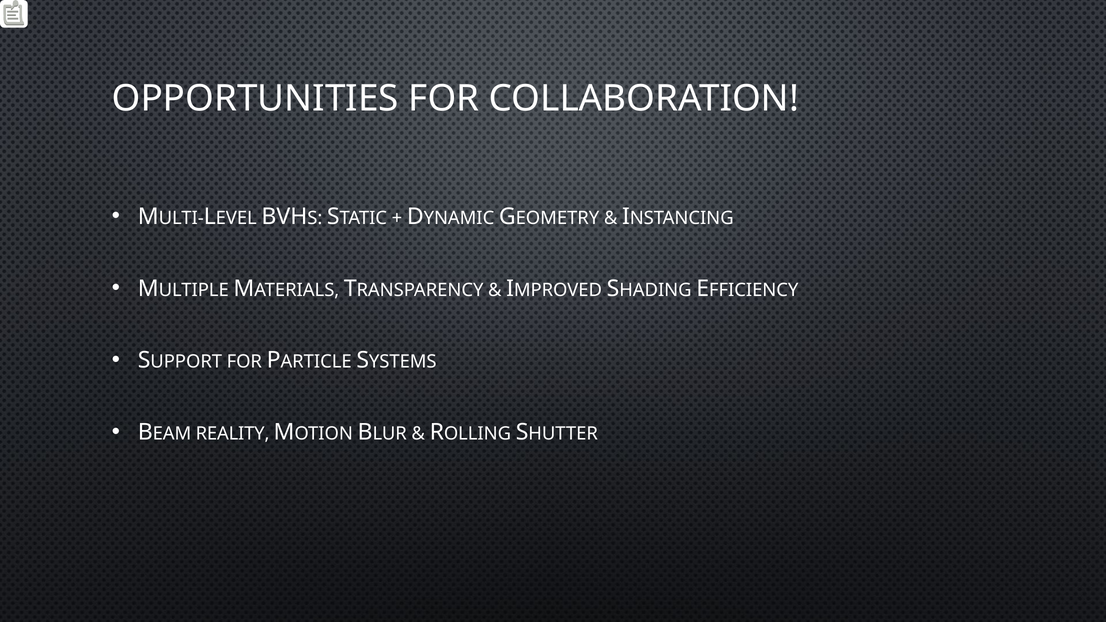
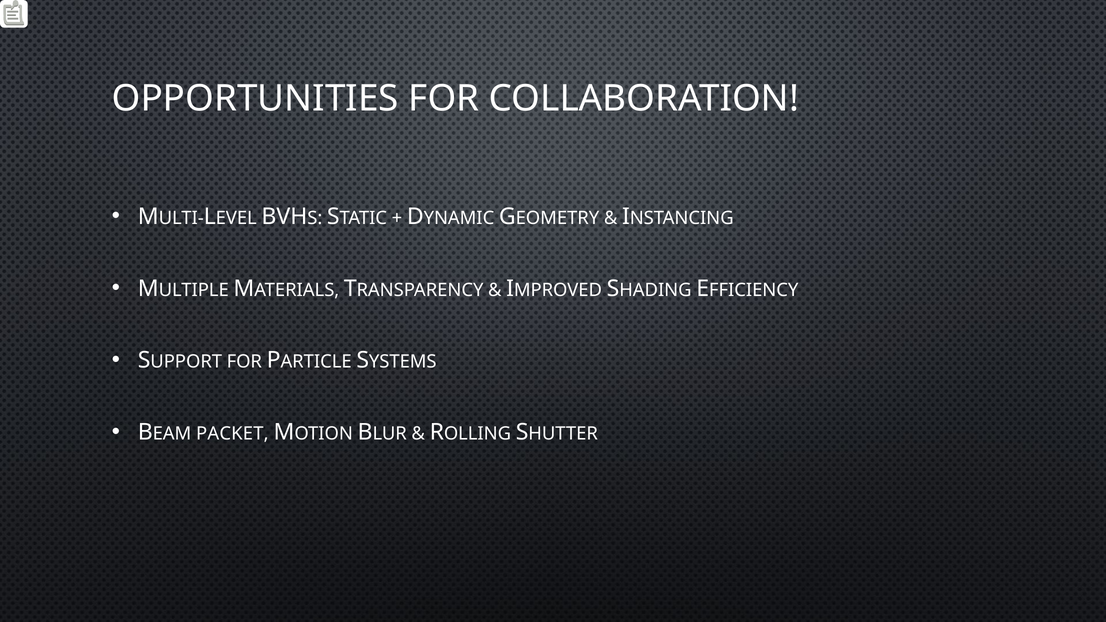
REALITY: REALITY -> PACKET (232, 434)
